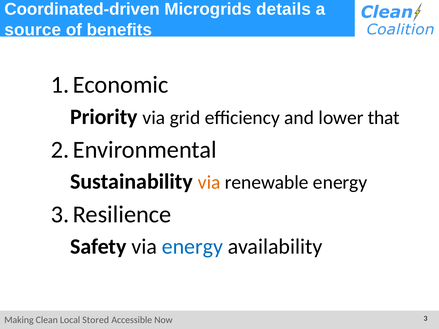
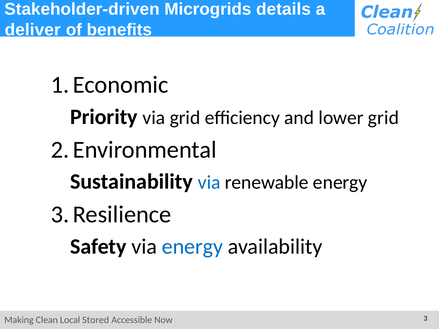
Coordinated-driven: Coordinated-driven -> Stakeholder-driven (82, 9)
source: source -> deliver (33, 30)
lower that: that -> grid (384, 118)
via colour: orange -> blue (209, 183)
